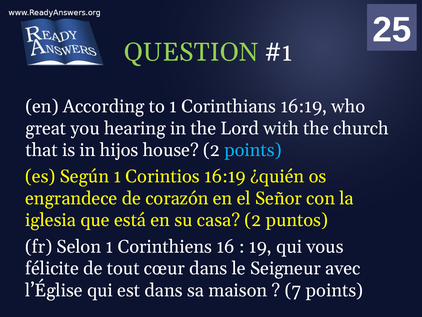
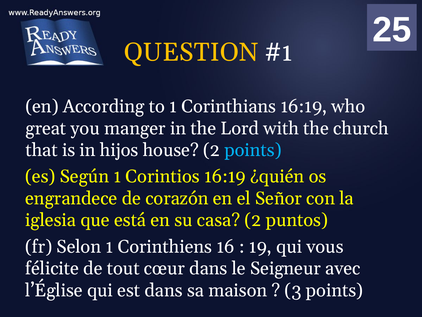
QUESTION colour: light green -> yellow (191, 52)
hearing: hearing -> manger (135, 128)
7: 7 -> 3 (293, 290)
